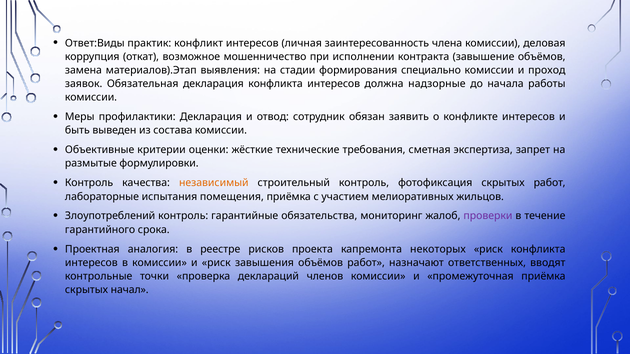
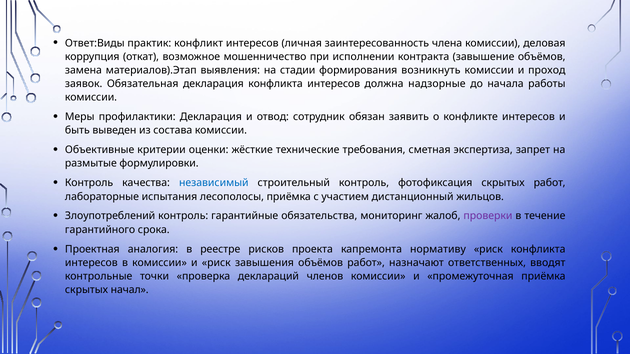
специально: специально -> возникнуть (431, 70)
независимый colour: orange -> blue (214, 183)
помещения: помещения -> лесополосы (232, 197)
мелиоративных: мелиоративных -> дистанционный (413, 197)
некоторых: некоторых -> нормативу (438, 249)
